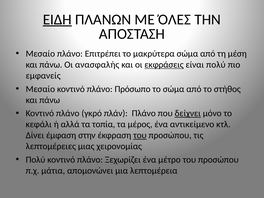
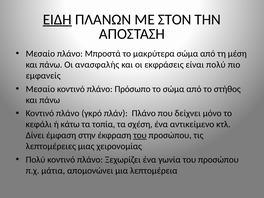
ΌΛΕΣ: ΌΛΕΣ -> ΣΤΟΝ (175, 19)
Επιτρέπει: Επιτρέπει -> Μπροστά (103, 54)
εκφράσεις underline: present -> none (164, 65)
δείχνει underline: present -> none (188, 113)
αλλά: αλλά -> κάτω (70, 124)
μέρος: μέρος -> σχέση (140, 124)
μέτρο: μέτρο -> γωνία (169, 160)
